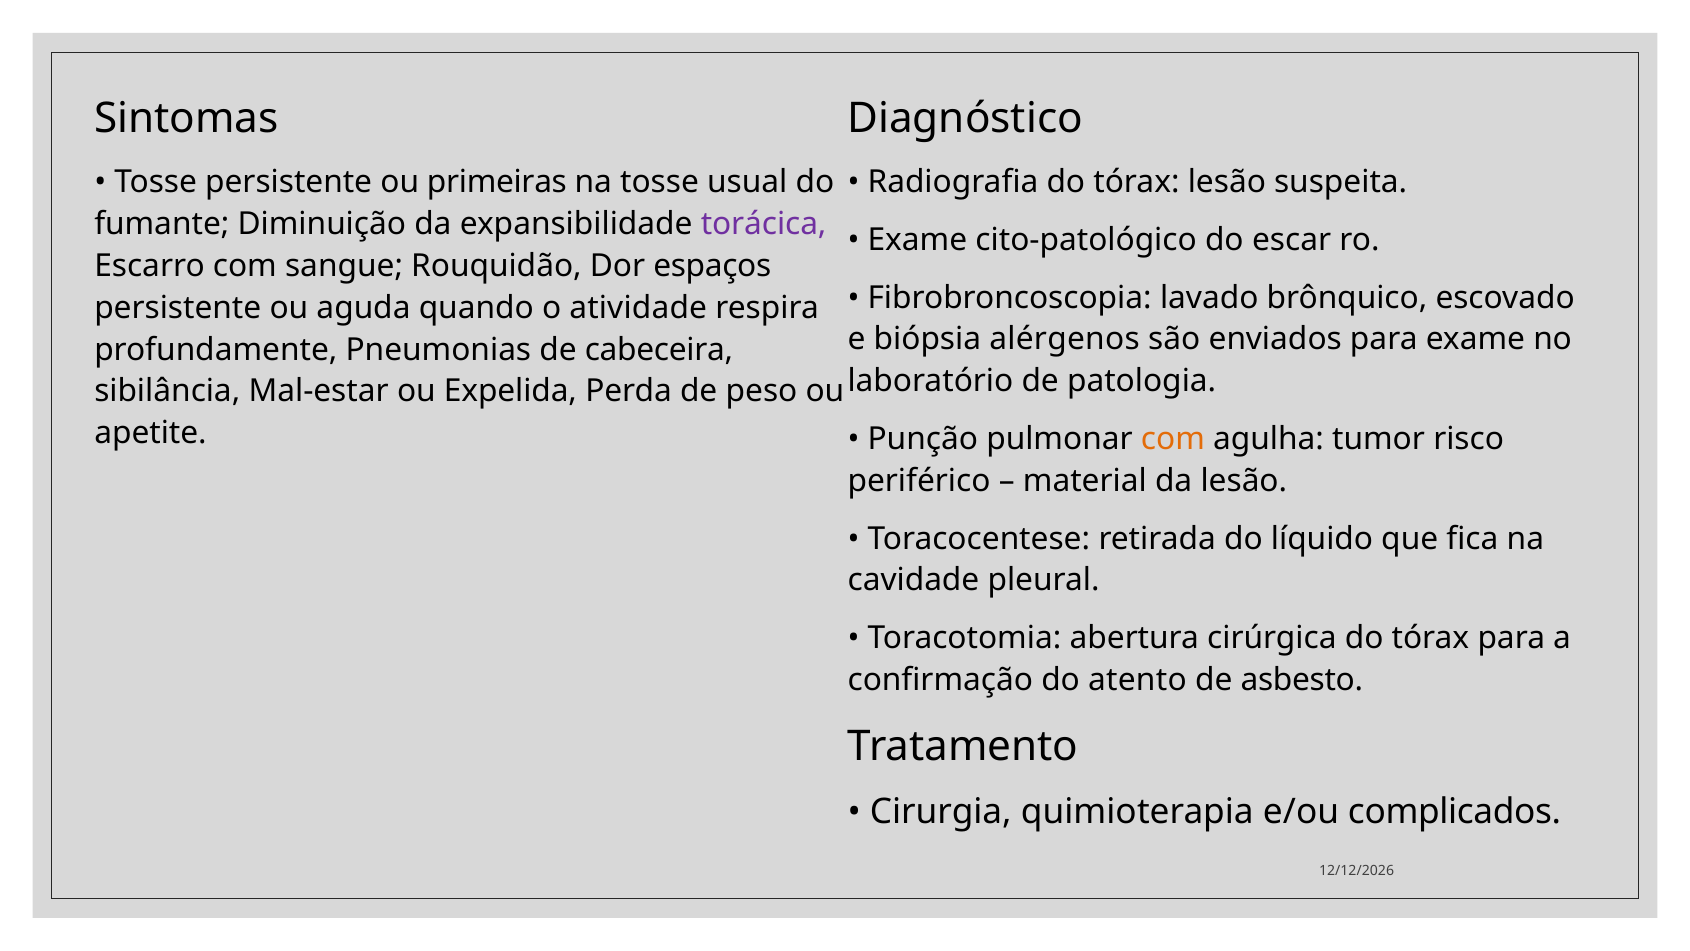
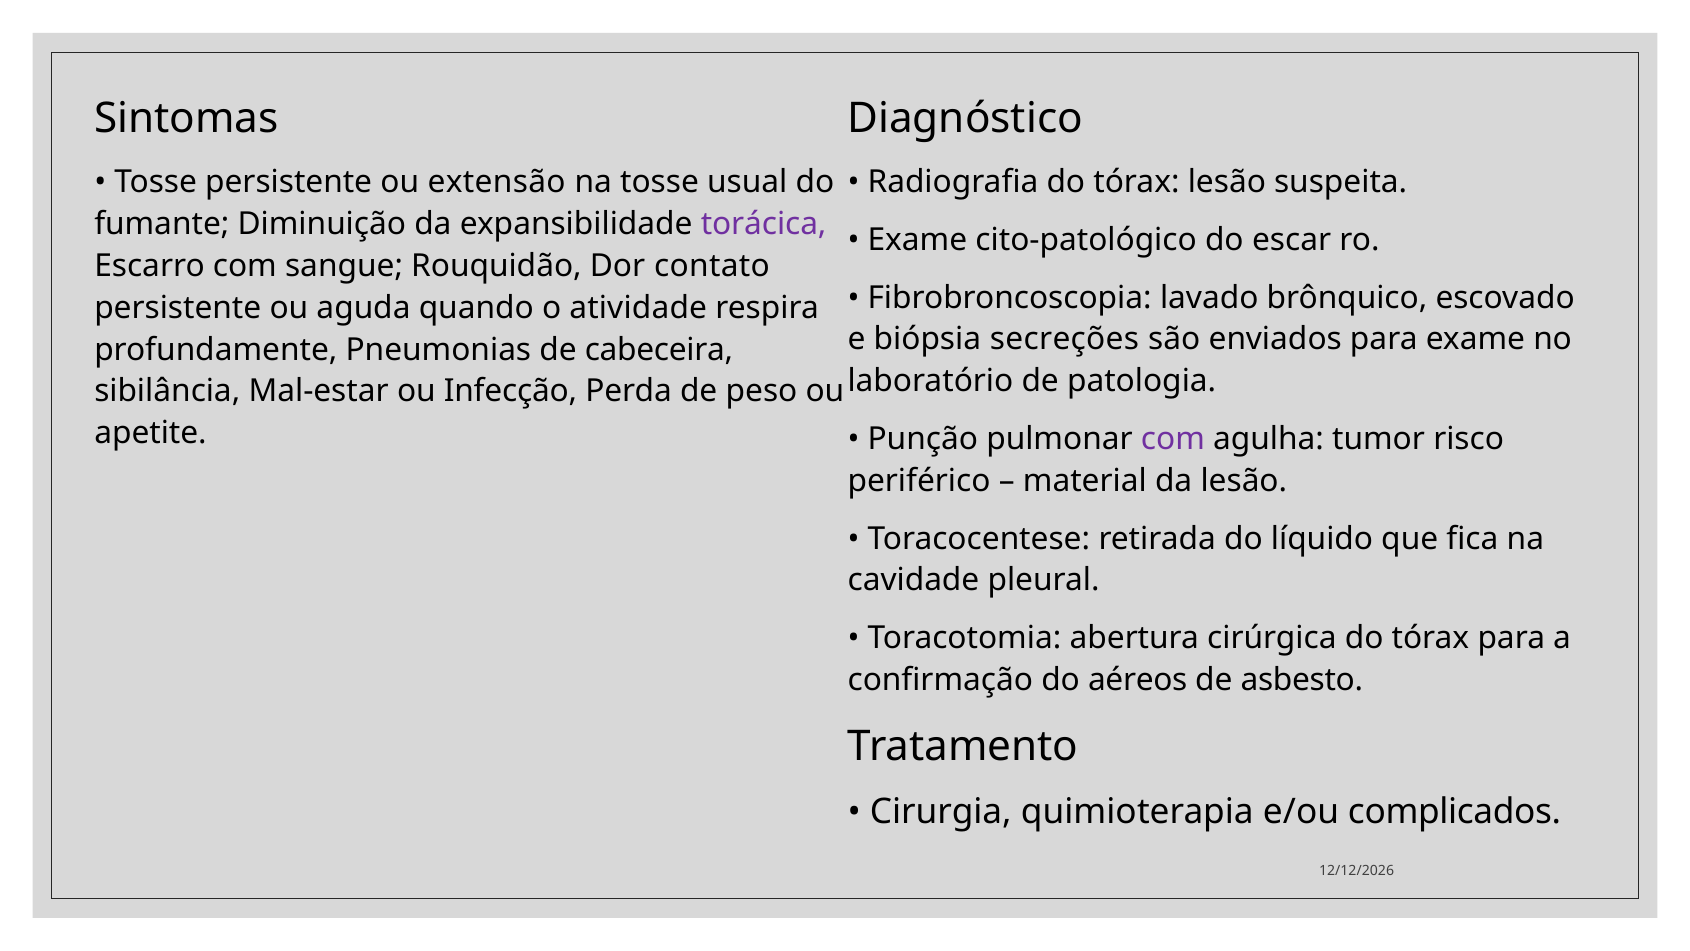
primeiras: primeiras -> extensão (497, 182)
espaços: espaços -> contato (712, 266)
alérgenos: alérgenos -> secreções (1064, 339)
Expelida: Expelida -> Infecção (510, 391)
com colour: orange -> purple (1173, 439)
atento: atento -> aéreos (1138, 680)
